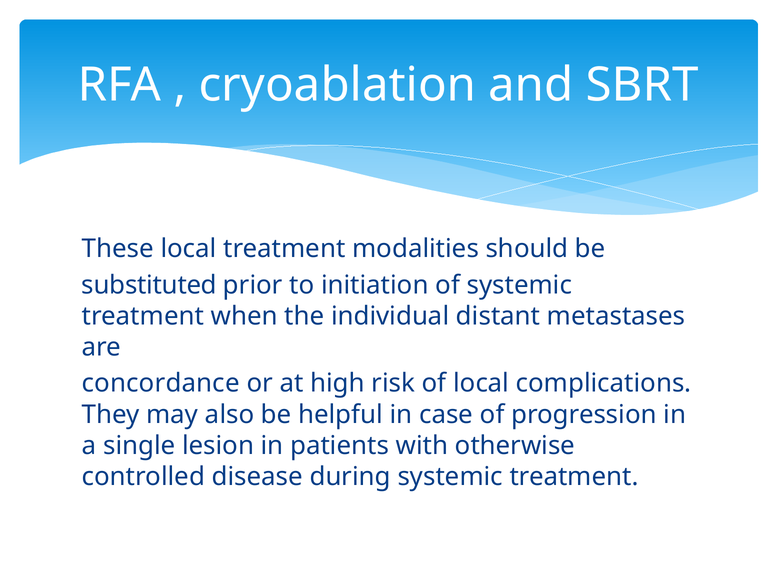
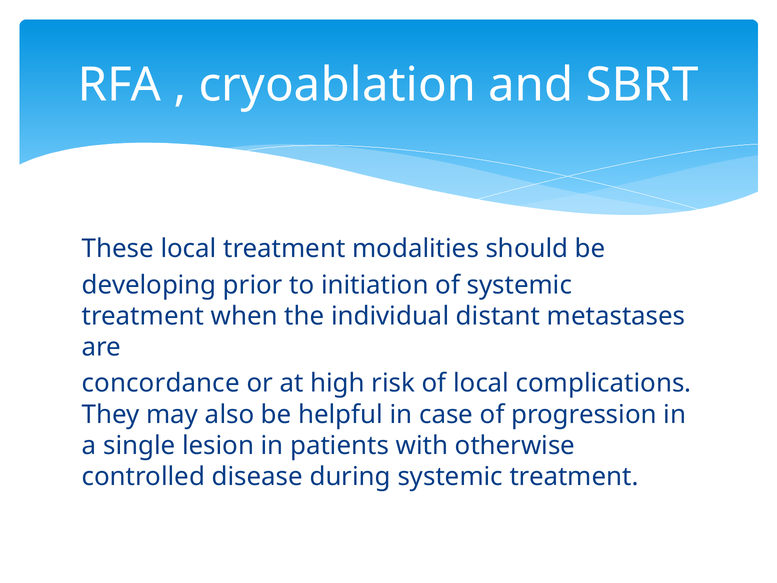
substituted: substituted -> developing (149, 285)
